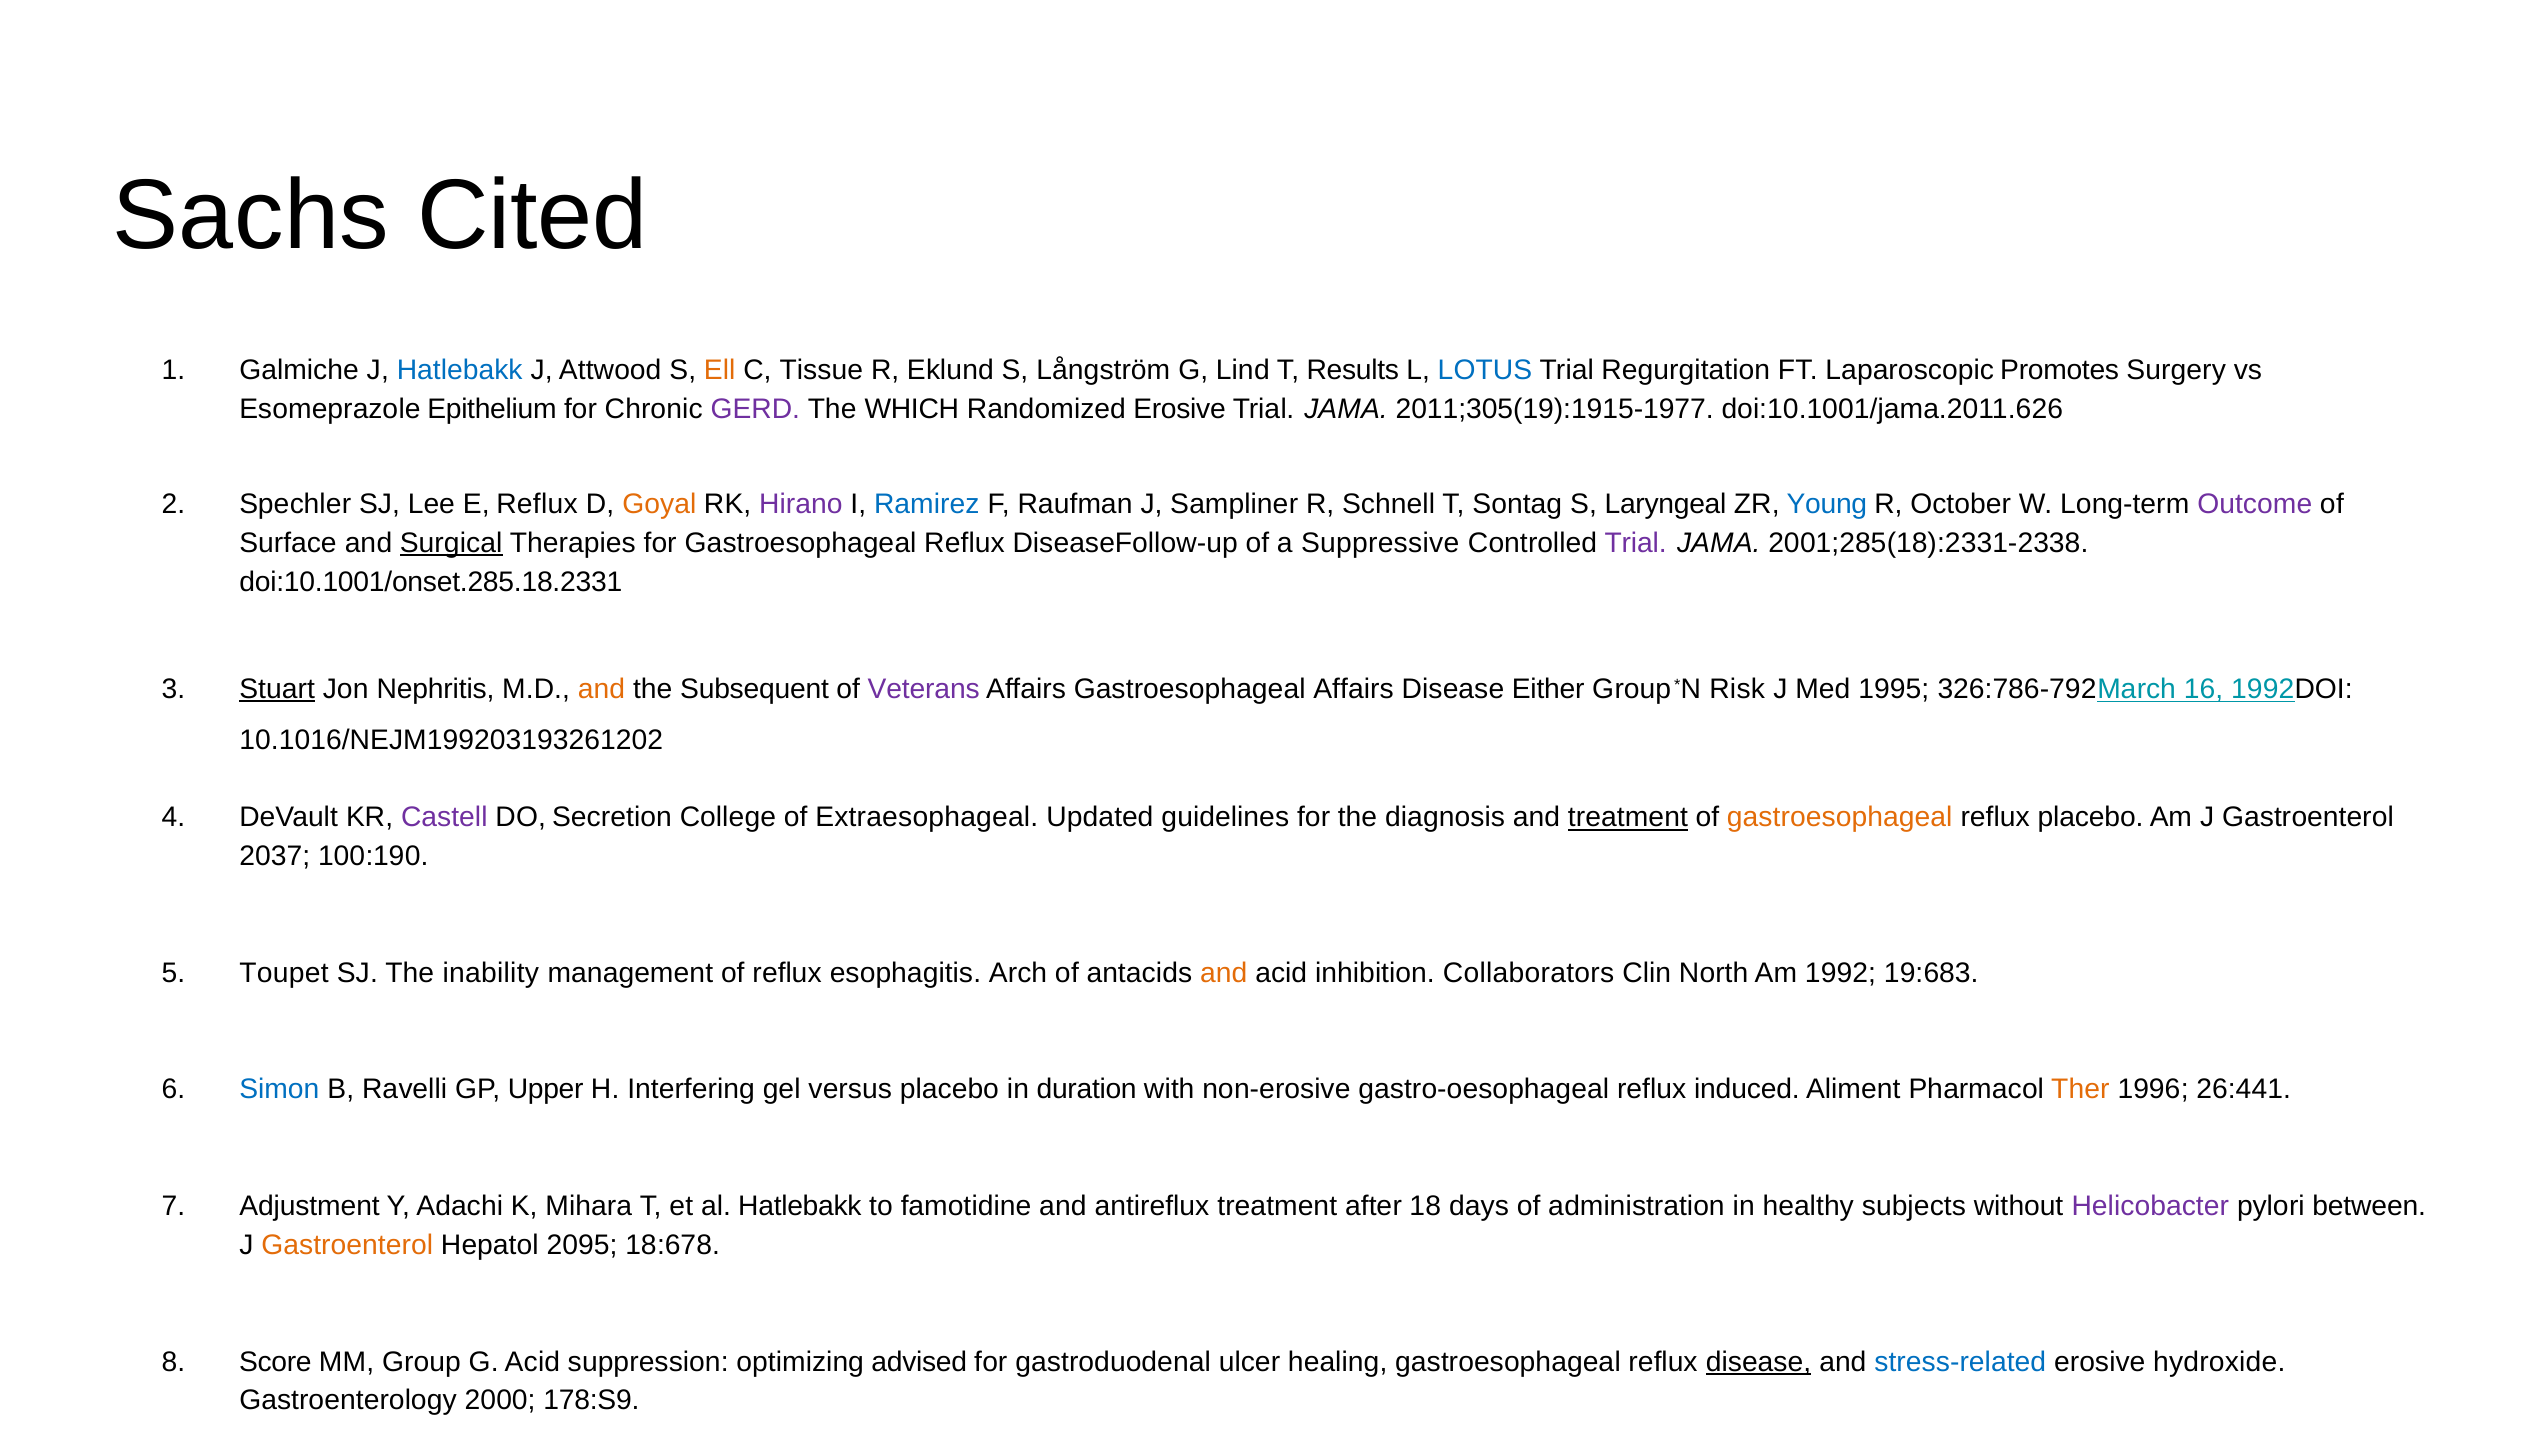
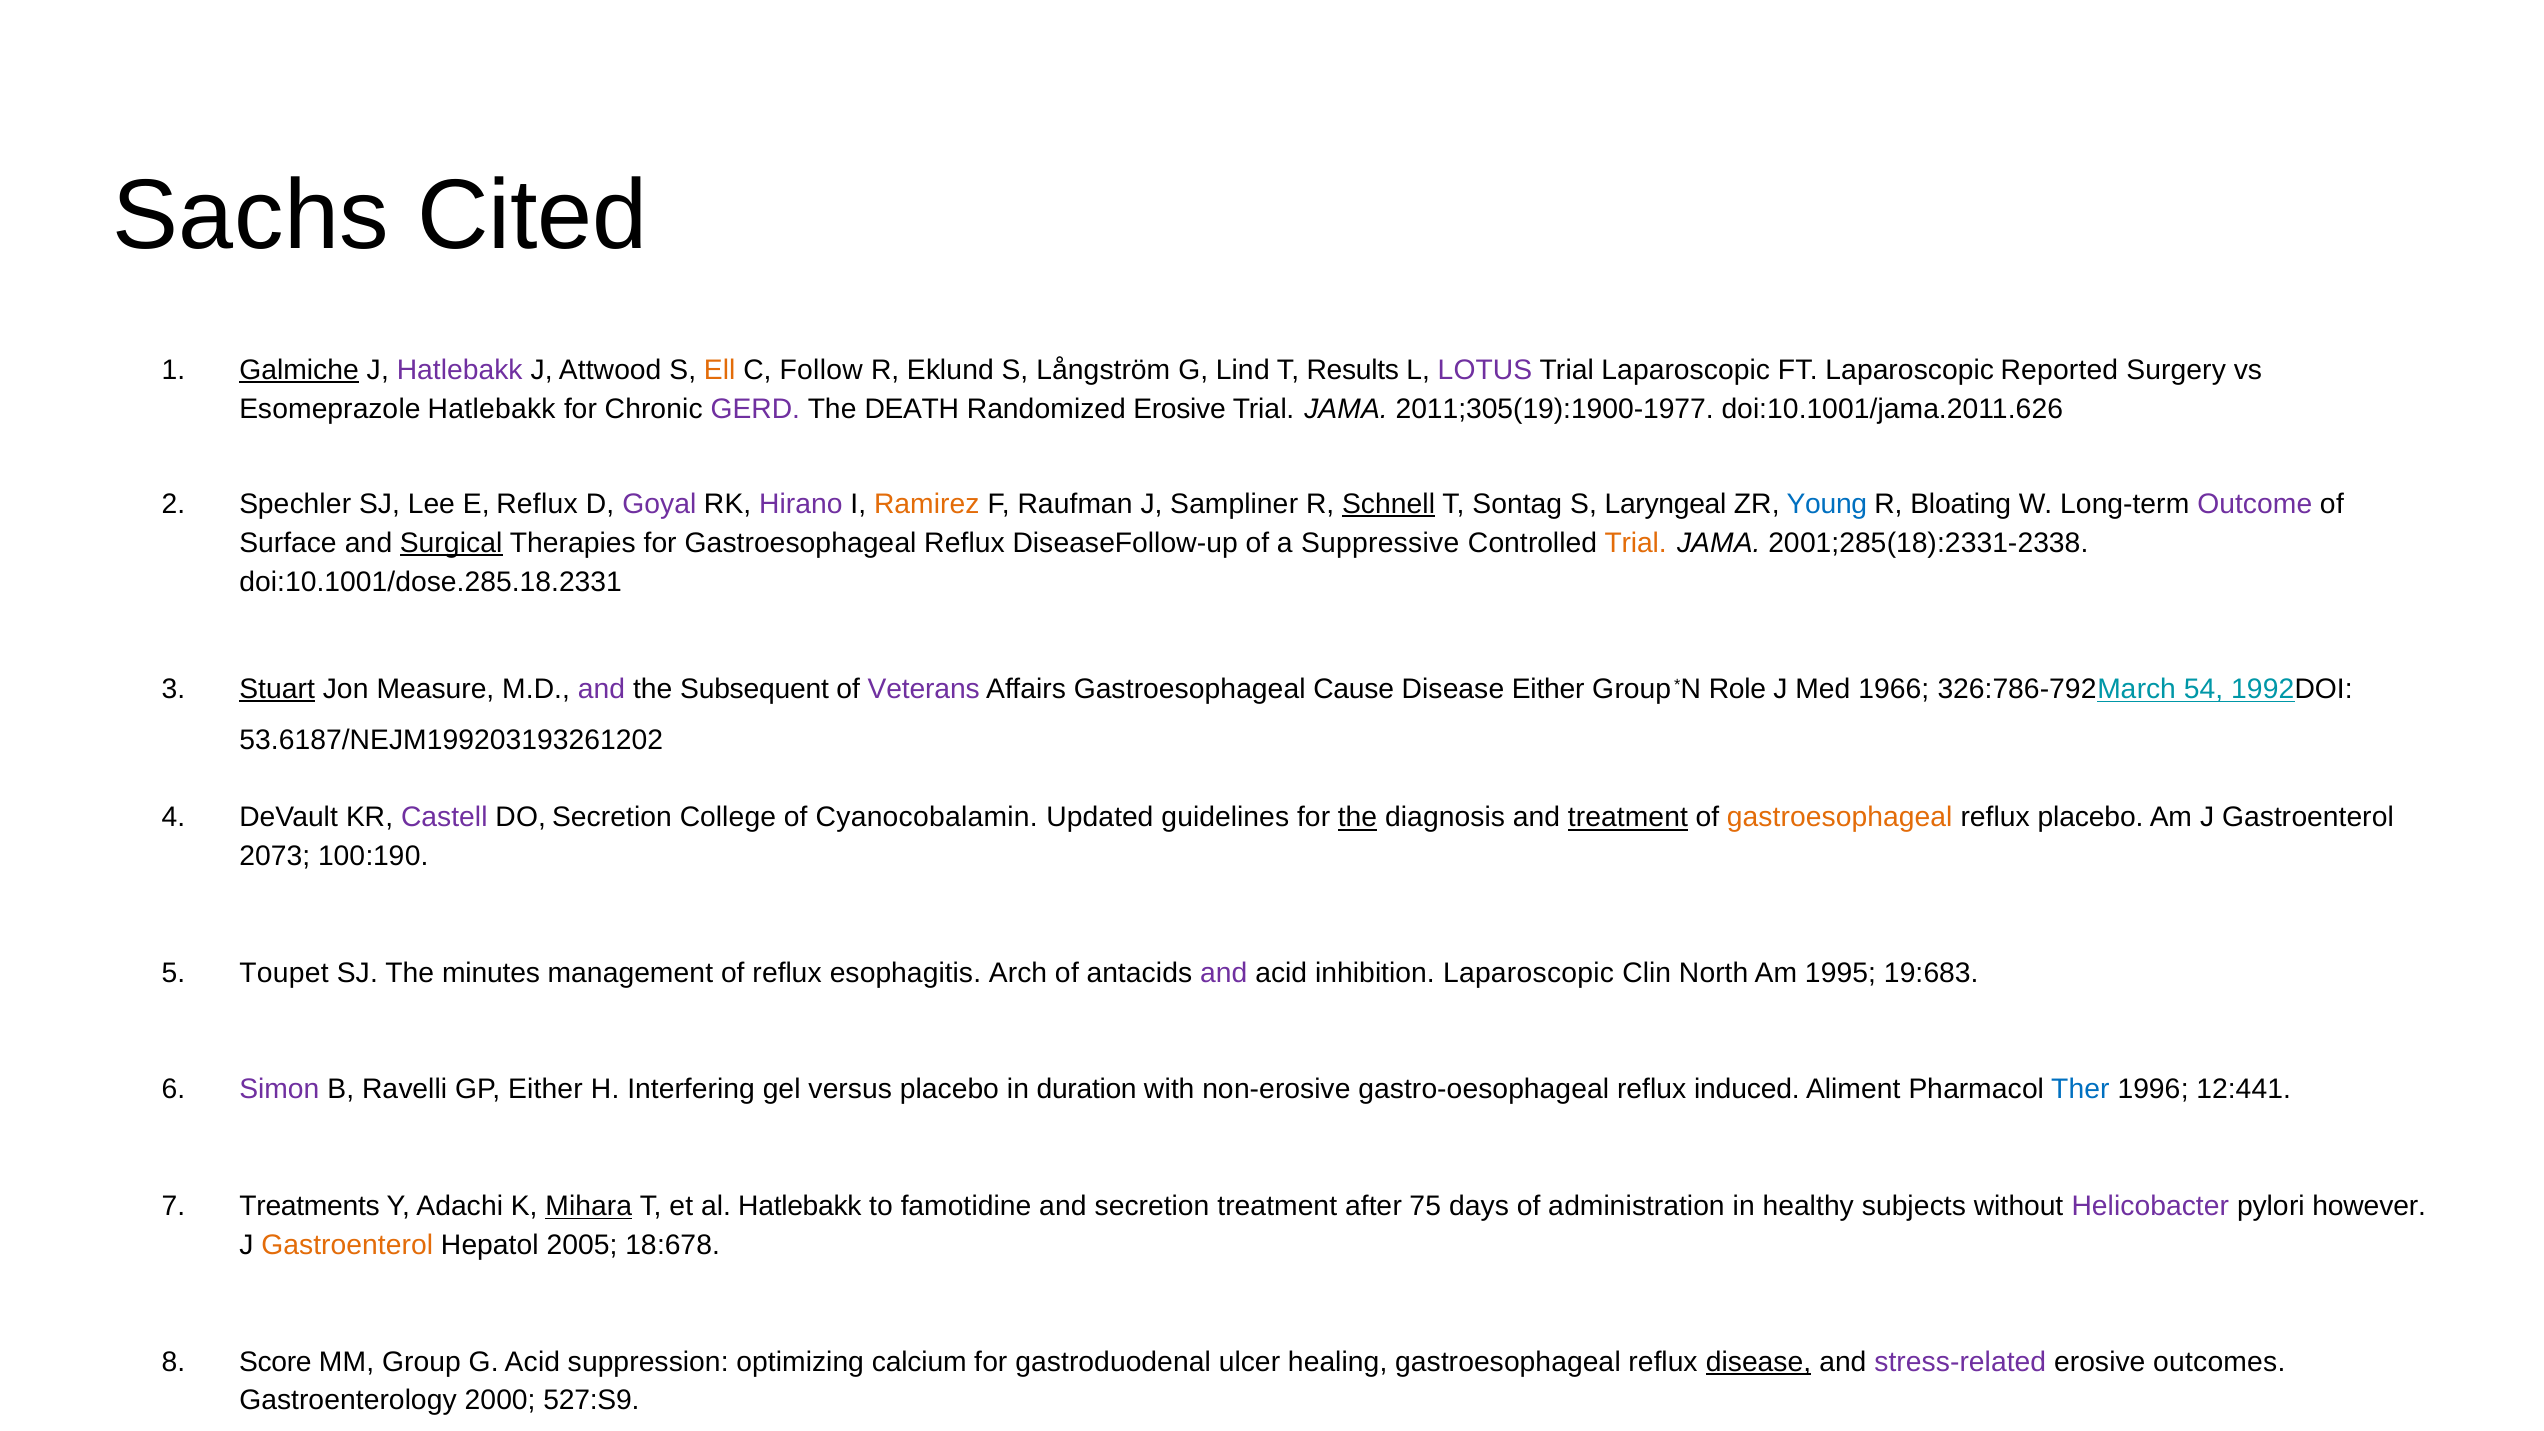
Galmiche underline: none -> present (299, 370)
Hatlebakk colour: blue -> purple (460, 370)
C Tissue: Tissue -> Follow (821, 370)
LOTUS colour: blue -> purple (1485, 370)
Trial Regurgitation: Regurgitation -> Laparoscopic (1686, 370)
Promotes: Promotes -> Reported (2059, 370)
Esomeprazole Epithelium: Epithelium -> Hatlebakk (492, 409)
WHICH: WHICH -> DEATH (912, 409)
2011;305(19):1915-1977: 2011;305(19):1915-1977 -> 2011;305(19):1900-1977 (1555, 409)
Goyal colour: orange -> purple (659, 504)
Ramirez colour: blue -> orange (927, 504)
Schnell underline: none -> present (1389, 504)
October: October -> Bloating (1961, 504)
Trial colour: purple -> orange (1636, 543)
doi:10.1001/onset.285.18.2331: doi:10.1001/onset.285.18.2331 -> doi:10.1001/dose.285.18.2331 (431, 582)
Jon Nephritis: Nephritis -> Measure (435, 689)
and colour: orange -> purple (602, 689)
Gastroesophageal Affairs: Affairs -> Cause (1354, 689)
Risk: Risk -> Role (1737, 689)
1995: 1995 -> 1966 (1894, 689)
326:786-792March 16: 16 -> 54 (2204, 689)
10.1016/NEJM199203193261202: 10.1016/NEJM199203193261202 -> 53.6187/NEJM199203193261202 (451, 740)
College of Extraesophageal: Extraesophageal -> Cyanocobalamin (927, 818)
the underline: none -> present (1358, 818)
2037: 2037 -> 2073 (275, 857)
inability: inability -> minutes (491, 973)
and colour: orange -> purple (1224, 973)
inhibition Collaborators: Collaborators -> Laparoscopic (1529, 973)
1992: 1992 -> 1995 (1840, 973)
Simon colour: blue -> purple (279, 1090)
GP Upper: Upper -> Either (545, 1090)
Ther colour: orange -> blue (2080, 1090)
26:441: 26:441 -> 12:441 (2244, 1090)
Adjustment: Adjustment -> Treatments (310, 1206)
Mihara underline: none -> present (589, 1206)
and antireflux: antireflux -> secretion (1152, 1206)
18: 18 -> 75 (1425, 1206)
between: between -> however (2369, 1206)
2095: 2095 -> 2005 (582, 1245)
advised: advised -> calcium (919, 1362)
stress-related colour: blue -> purple (1960, 1362)
hydroxide: hydroxide -> outcomes (2219, 1362)
178:S9: 178:S9 -> 527:S9 (591, 1401)
